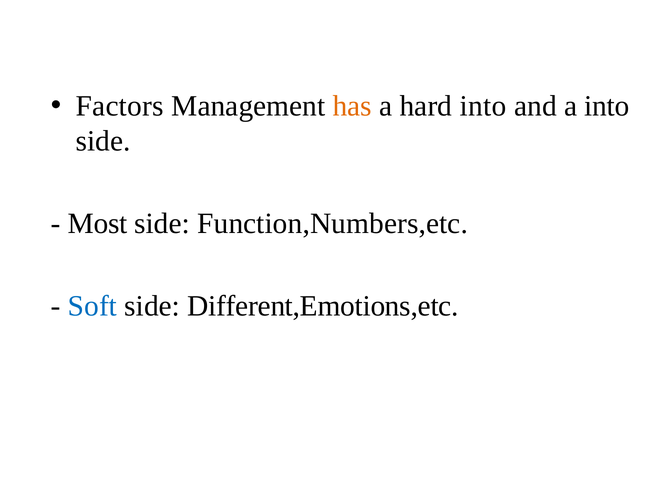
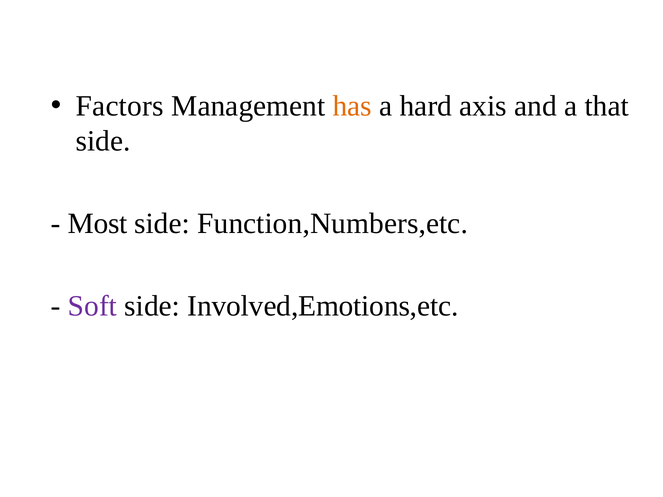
hard into: into -> axis (483, 106)
a into: into -> that (607, 106)
Soft colour: blue -> purple (92, 306)
Different,Emotions,etc: Different,Emotions,etc -> Involved,Emotions,etc (323, 306)
